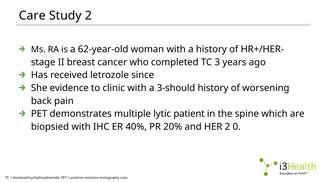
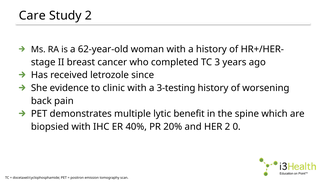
3-should: 3-should -> 3-testing (176, 88)
patient: patient -> benefit (189, 114)
